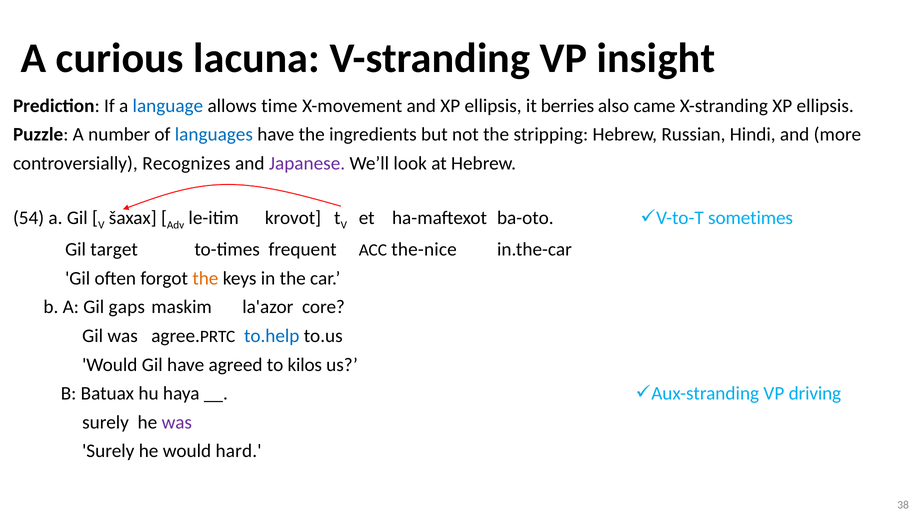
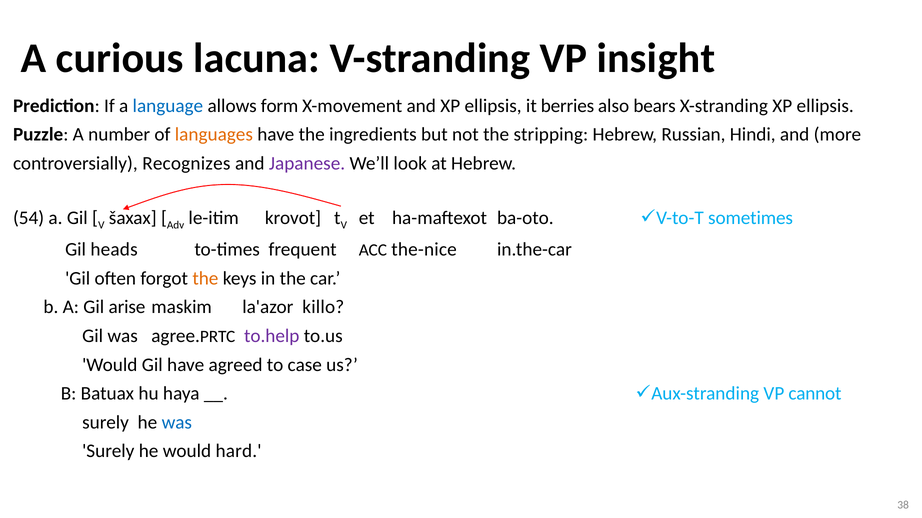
time: time -> form (280, 106)
came: came -> bears (655, 106)
languages colour: blue -> orange (214, 135)
target: target -> heads (114, 250)
gaps: gaps -> arise (127, 307)
core: core -> killo (323, 307)
to.help colour: blue -> purple (272, 336)
kilos: kilos -> case (305, 365)
driving: driving -> cannot (815, 394)
was colour: purple -> blue (177, 423)
